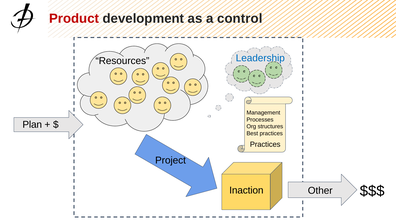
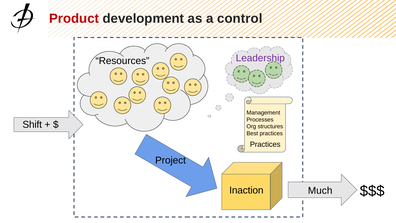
Leadership colour: blue -> purple (260, 58)
Plan: Plan -> Shift (32, 124)
Other: Other -> Much (320, 190)
